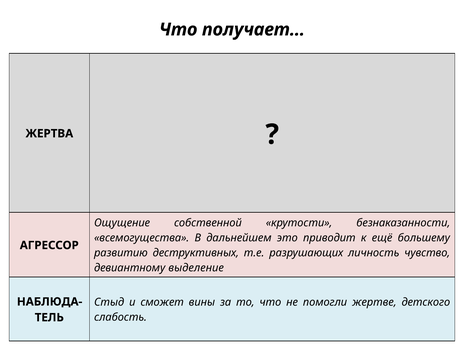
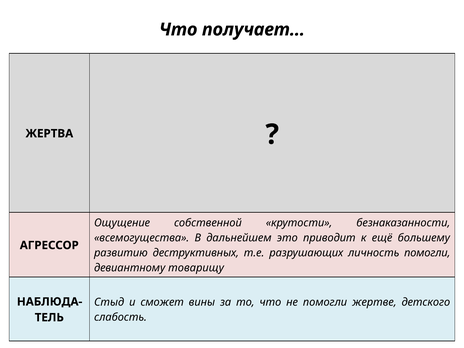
личность чувство: чувство -> помогли (427, 253)
выделение: выделение -> товарищу (196, 268)
